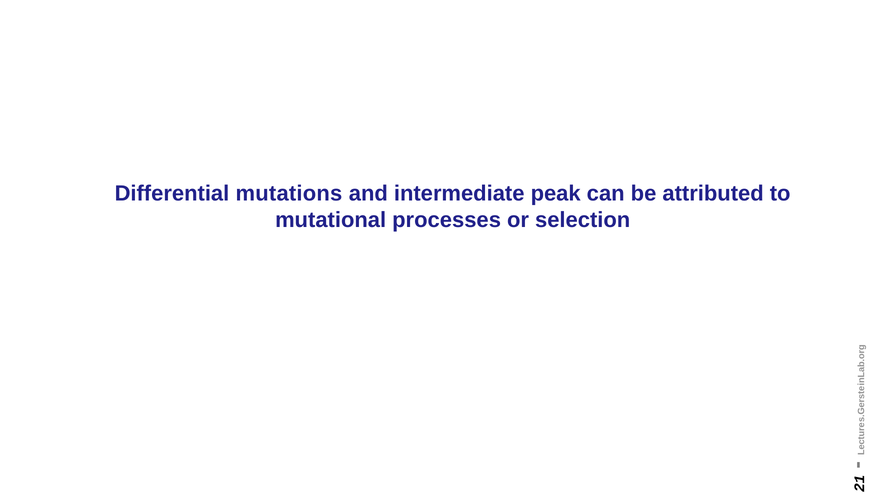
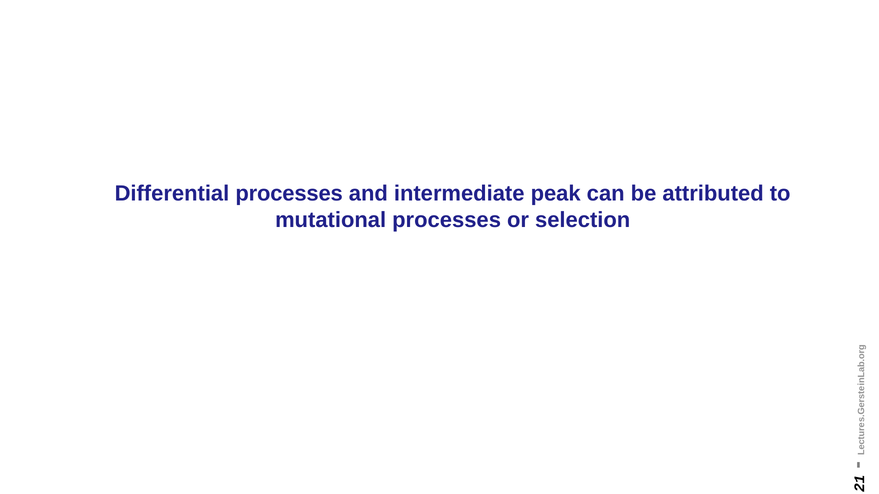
Differential mutations: mutations -> processes (289, 194)
